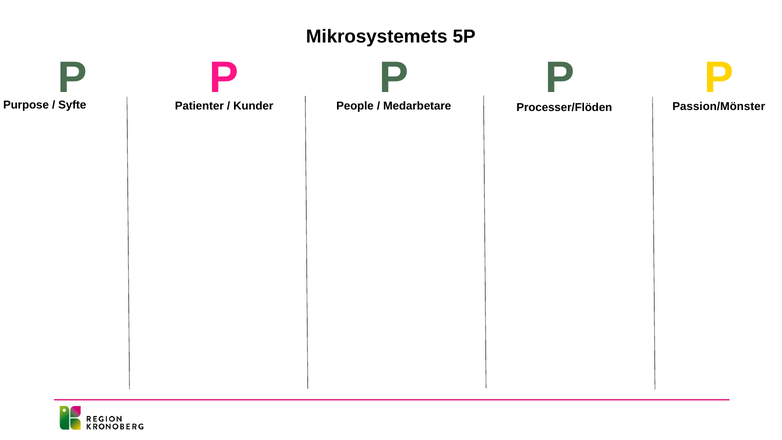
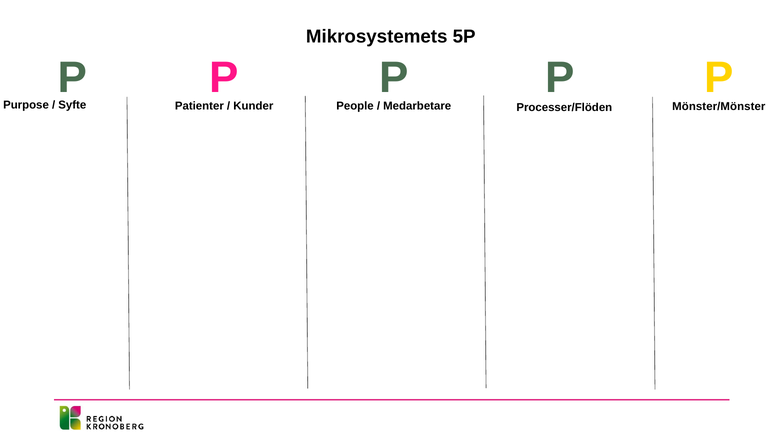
Passion/Mönster: Passion/Mönster -> Mönster/Mönster (719, 106)
